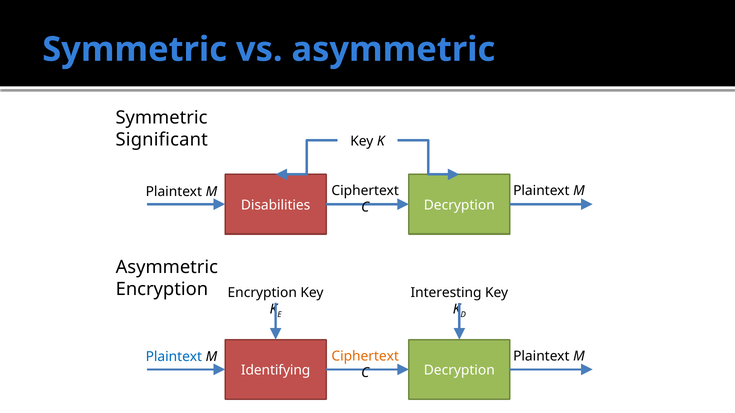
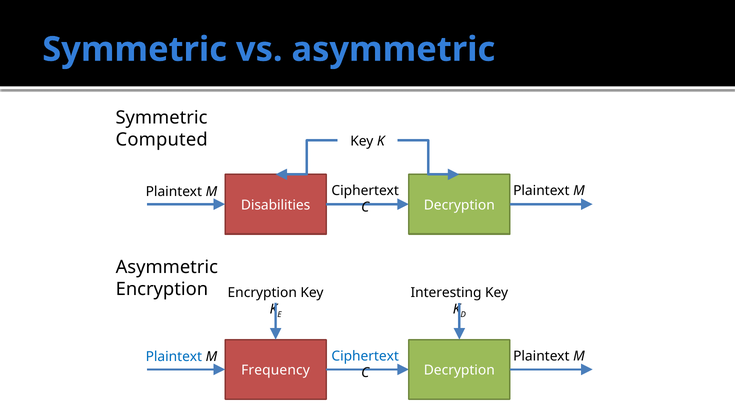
Significant: Significant -> Computed (162, 140)
Ciphertext colour: orange -> blue (365, 356)
Identifying: Identifying -> Frequency (276, 371)
